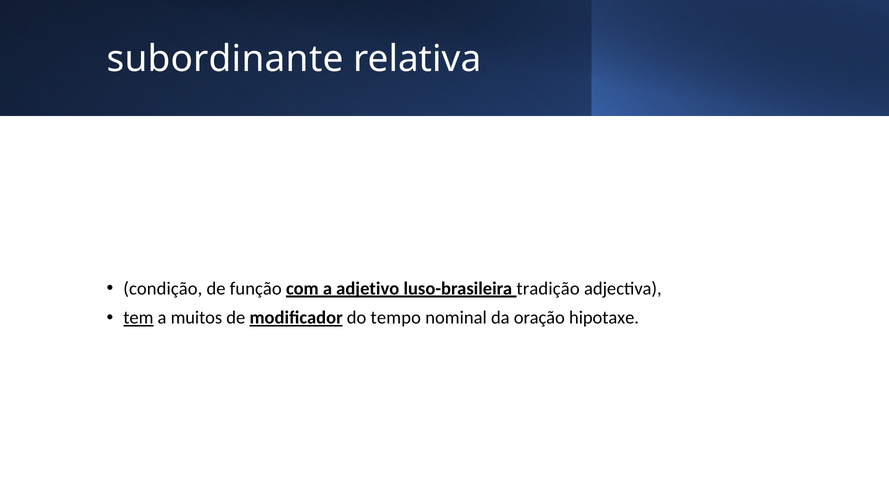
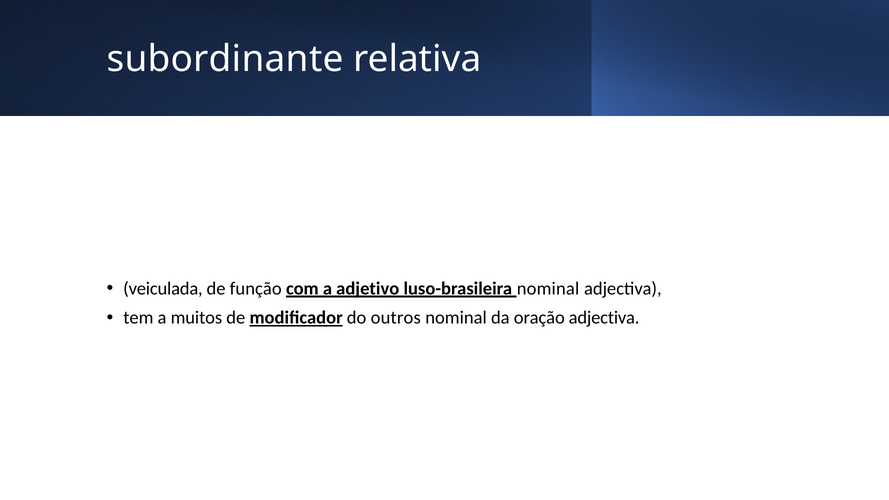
condição: condição -> veiculada (163, 289)
luso-brasileira tradição: tradição -> nominal (548, 289)
tem underline: present -> none (138, 318)
tempo: tempo -> outros (396, 318)
oração hipotaxe: hipotaxe -> adjectiva (604, 318)
